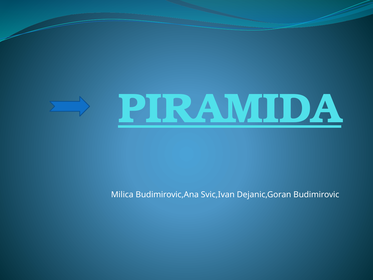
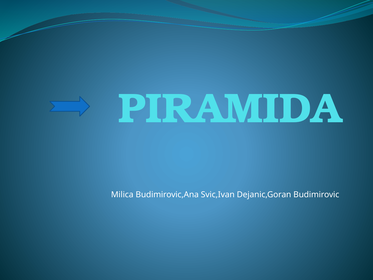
PIRAMIDA underline: present -> none (230, 109)
